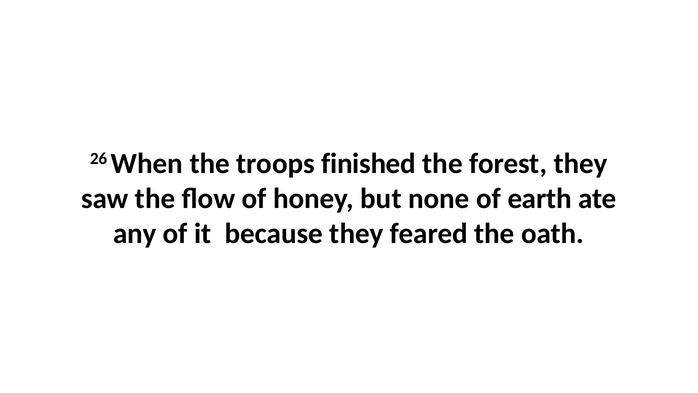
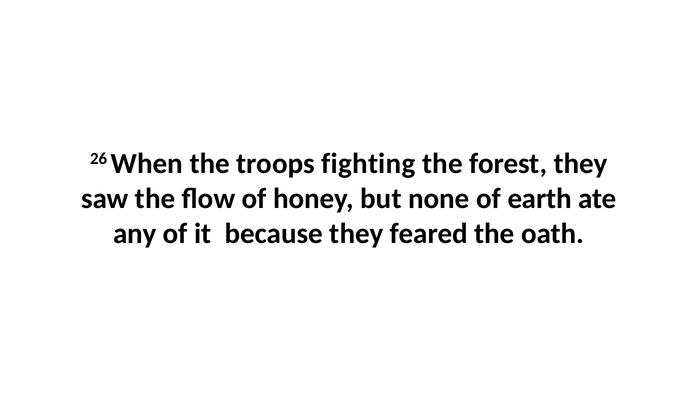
finished: finished -> fighting (368, 163)
